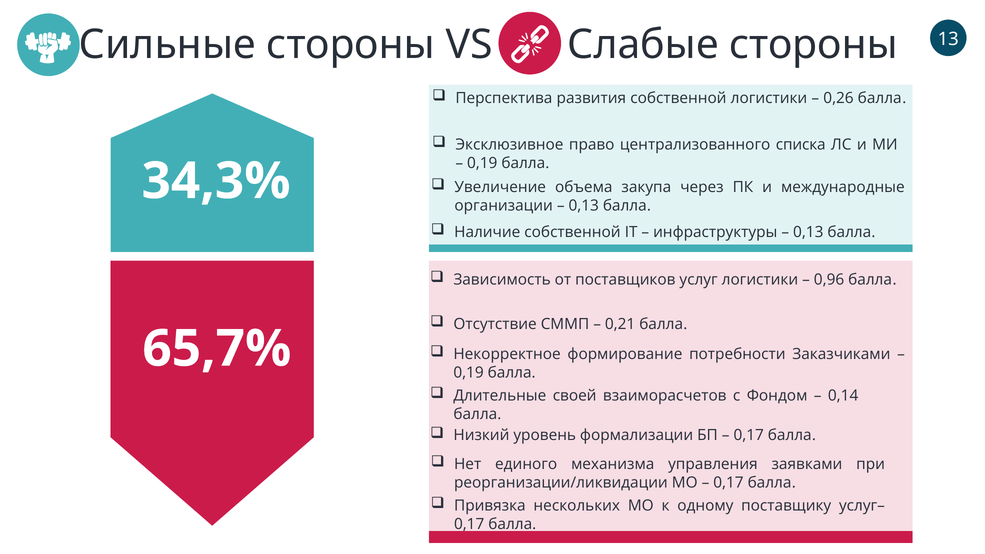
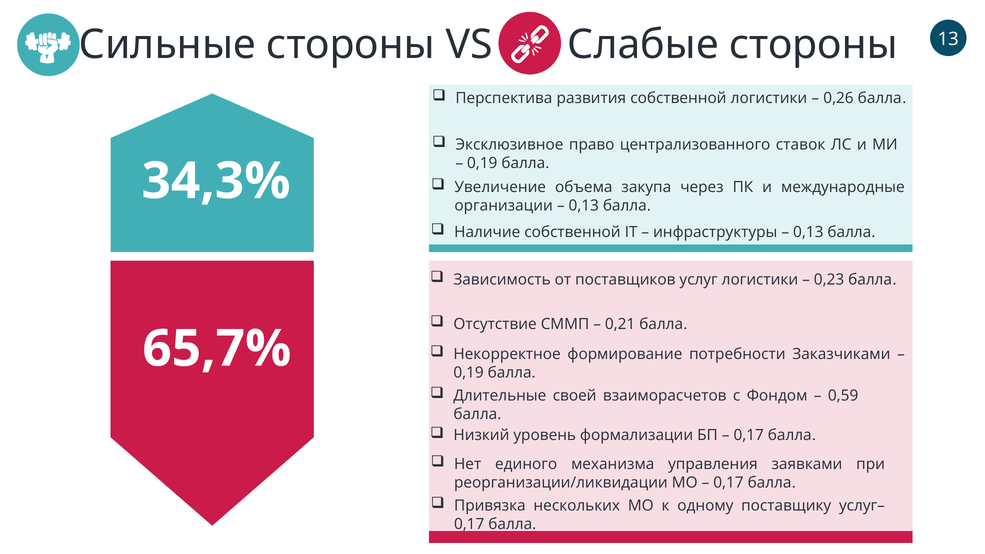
списка: списка -> ставок (801, 145)
0,96: 0,96 -> 0,23 (829, 280)
0,14: 0,14 -> 0,59 (843, 396)
